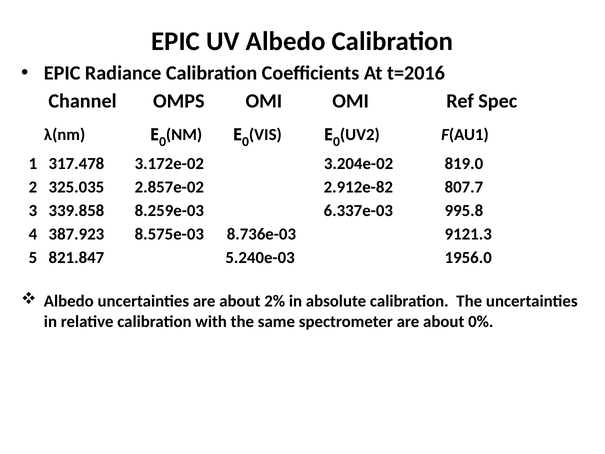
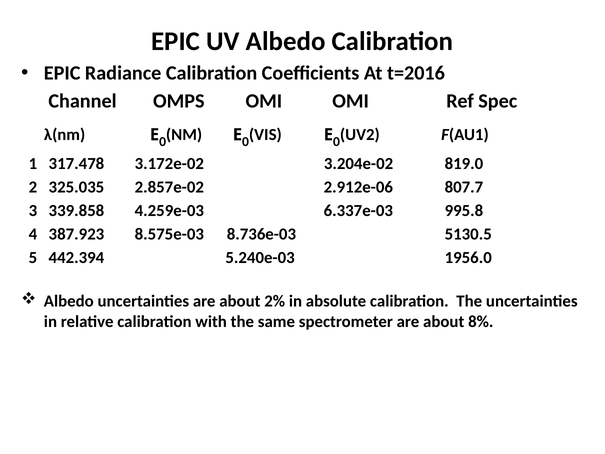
2.912e-82: 2.912e-82 -> 2.912e-06 (358, 187)
8.259e-03: 8.259e-03 -> 4.259e-03 (169, 210)
9121.3: 9121.3 -> 5130.5 (468, 234)
821.847: 821.847 -> 442.394 (76, 258)
0%: 0% -> 8% (481, 321)
